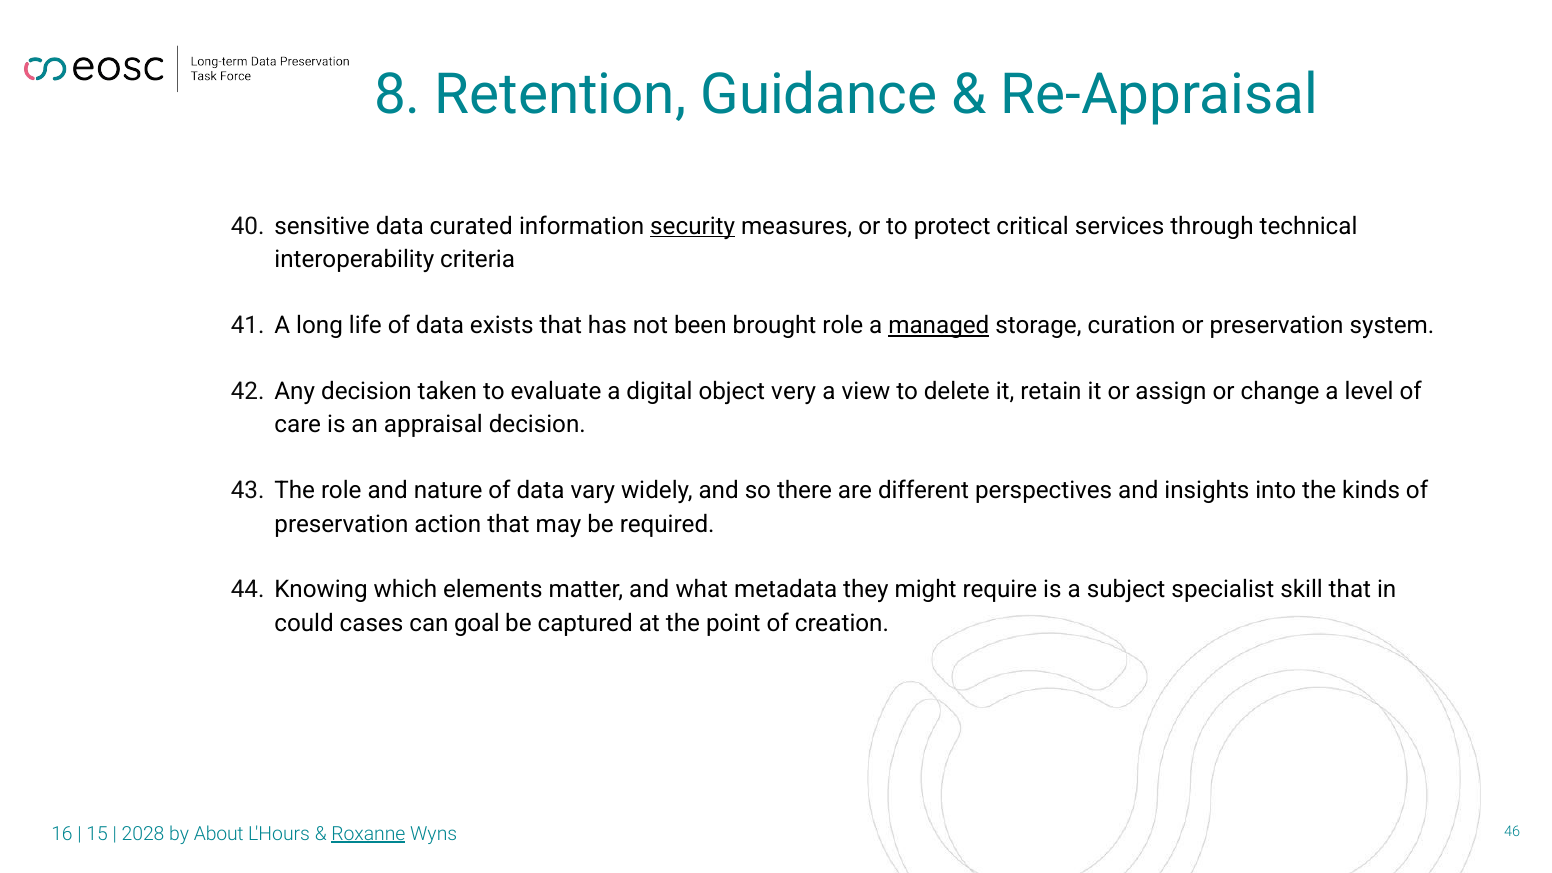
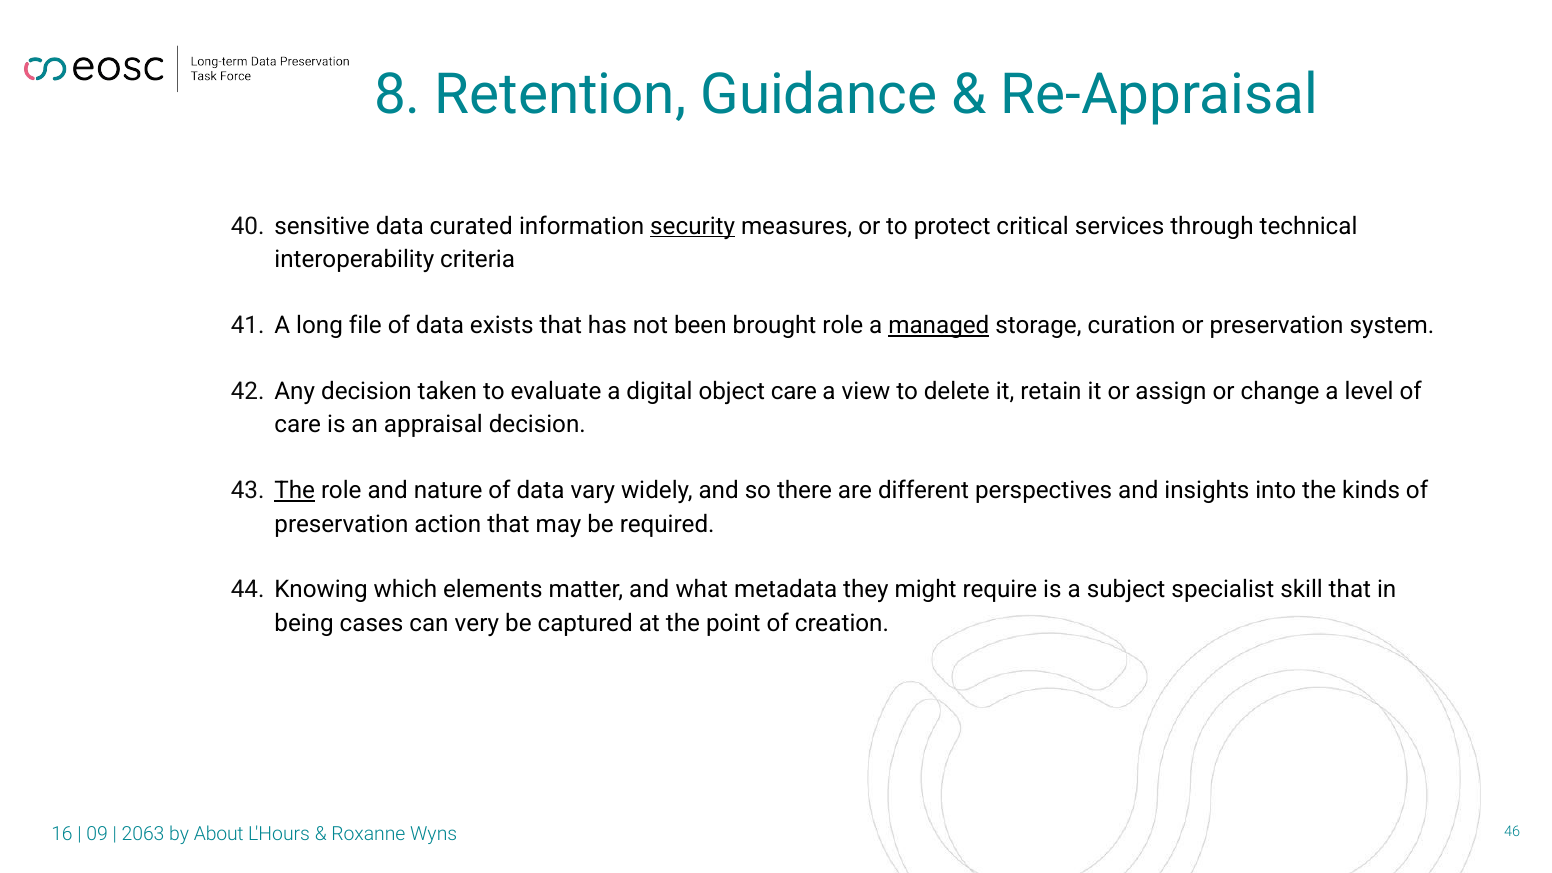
life: life -> file (365, 326)
object very: very -> care (794, 391)
The underline: none -> present (295, 491)
could: could -> being (304, 623)
goal: goal -> very (477, 623)
15: 15 -> 09 (97, 834)
2028: 2028 -> 2063 (143, 834)
Roxanne underline: present -> none (368, 834)
